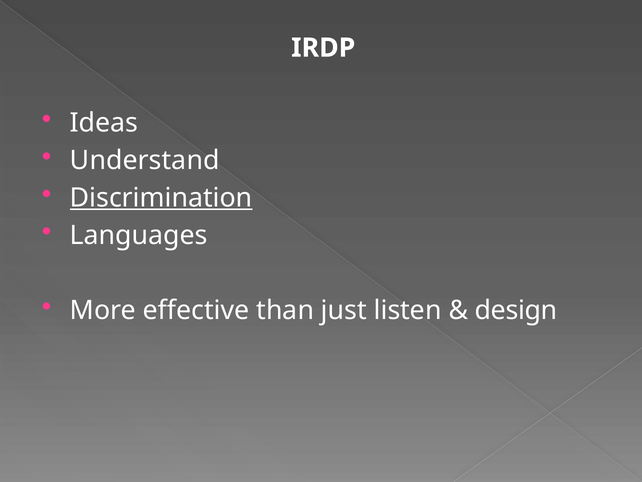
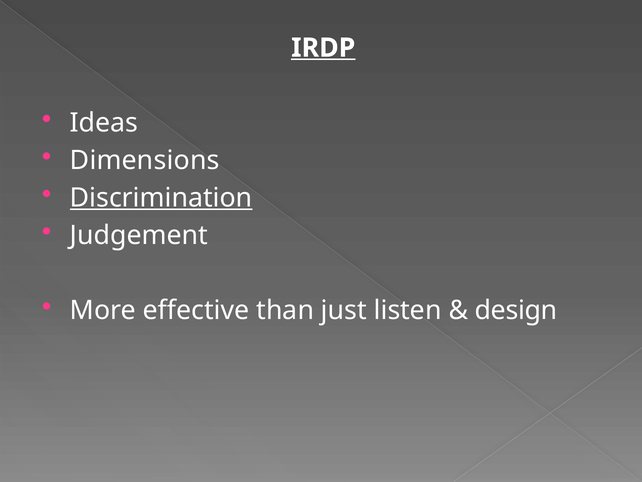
IRDP underline: none -> present (323, 48)
Understand: Understand -> Dimensions (145, 160)
Languages: Languages -> Judgement (139, 235)
